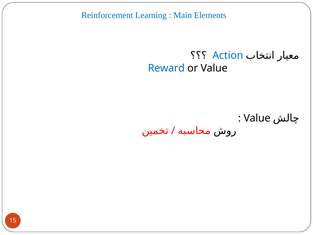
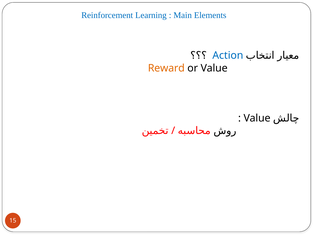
Reward colour: blue -> orange (166, 68)
